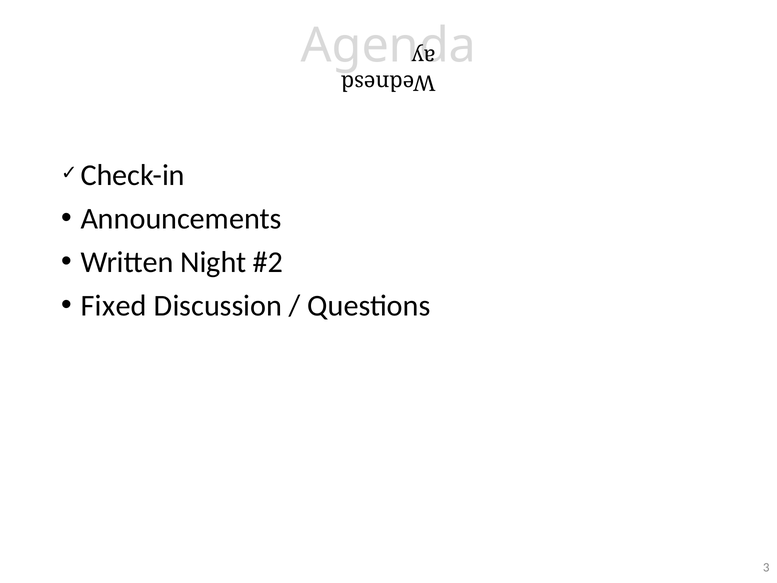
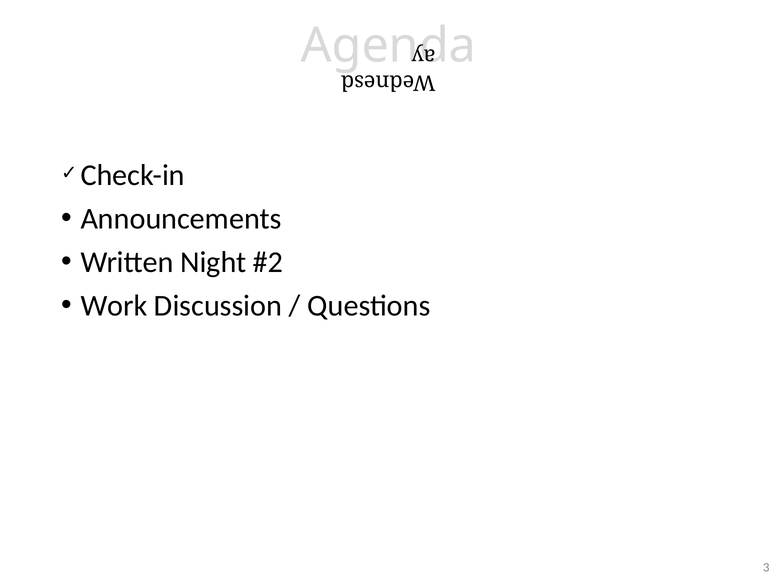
Fixed: Fixed -> Work (114, 305)
